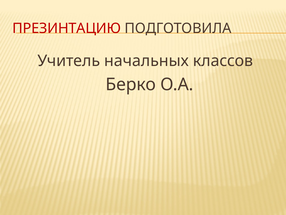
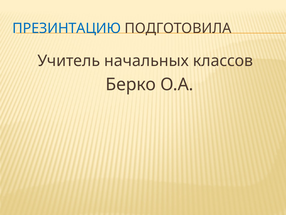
ПРЕЗИНТАЦИЮ colour: red -> blue (67, 28)
